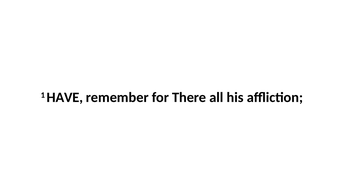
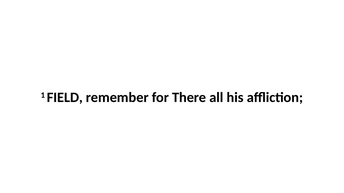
HAVE: HAVE -> FIELD (65, 98)
